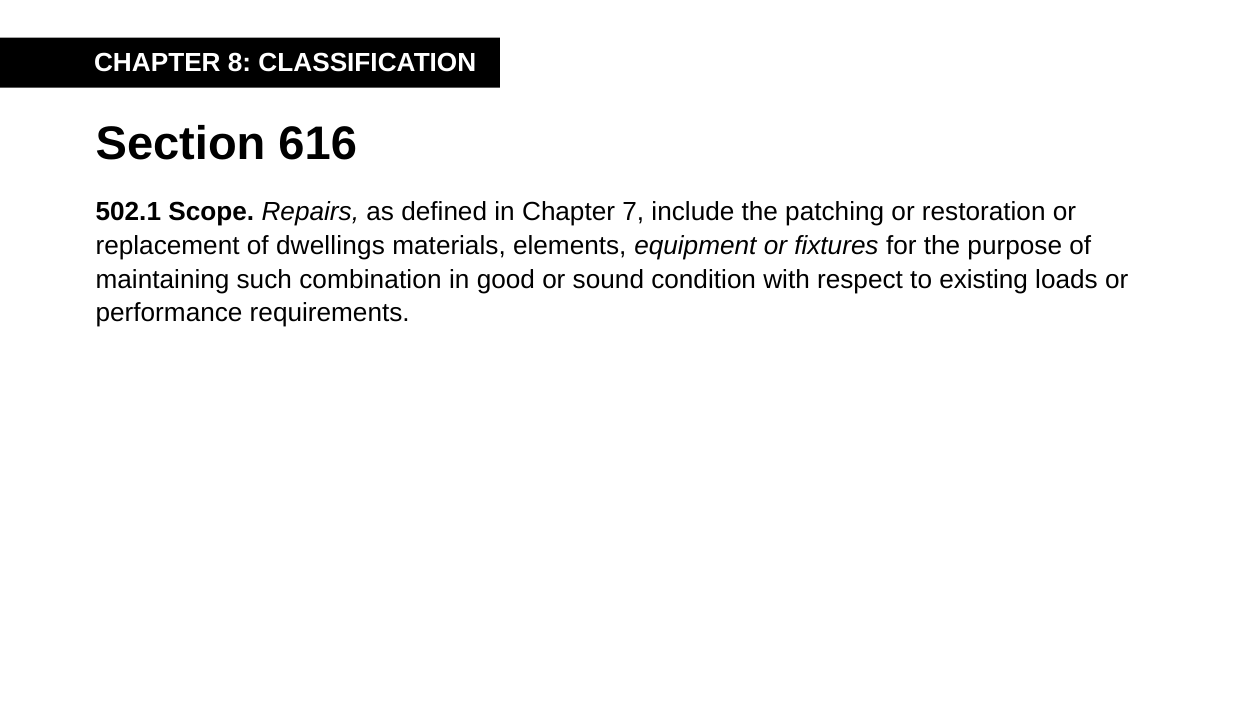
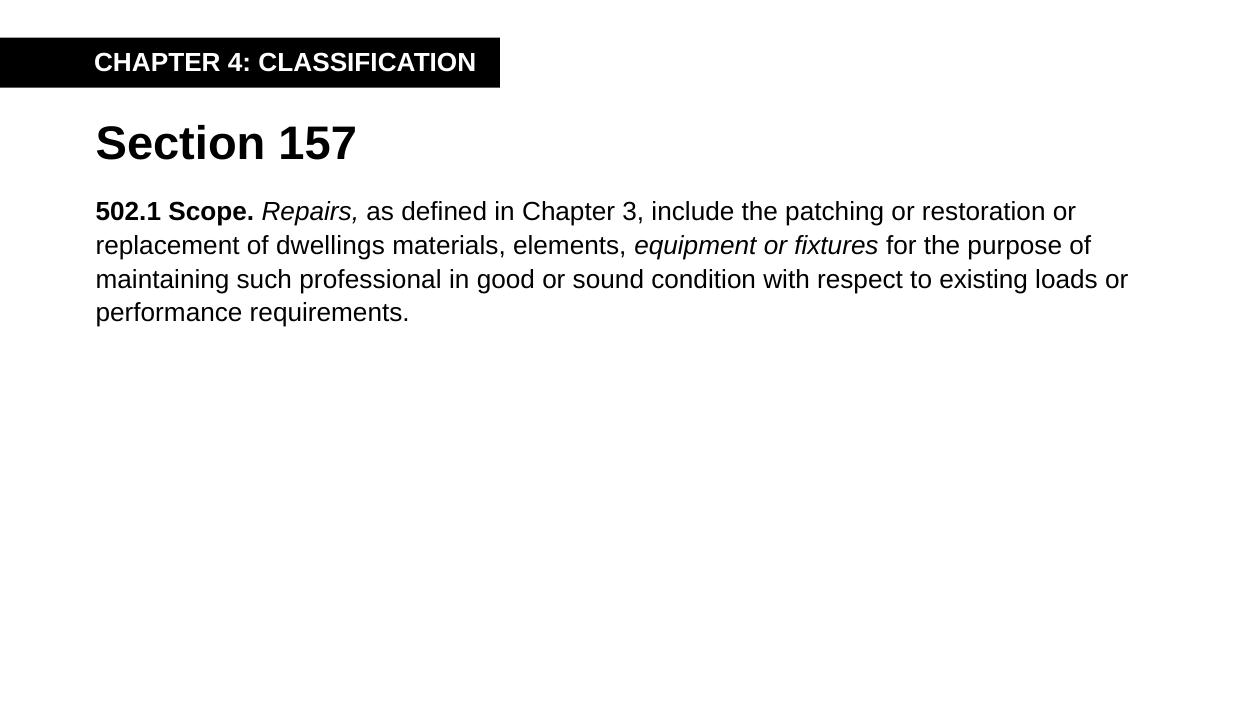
8: 8 -> 4 (240, 62)
616: 616 -> 157 (318, 144)
7: 7 -> 3 (633, 212)
combination: combination -> professional (370, 279)
